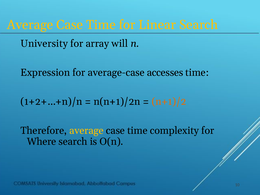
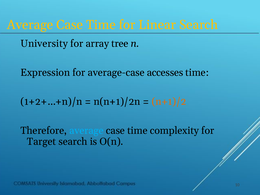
will: will -> tree (120, 44)
average colour: yellow -> light blue (86, 131)
Where: Where -> Target (42, 141)
